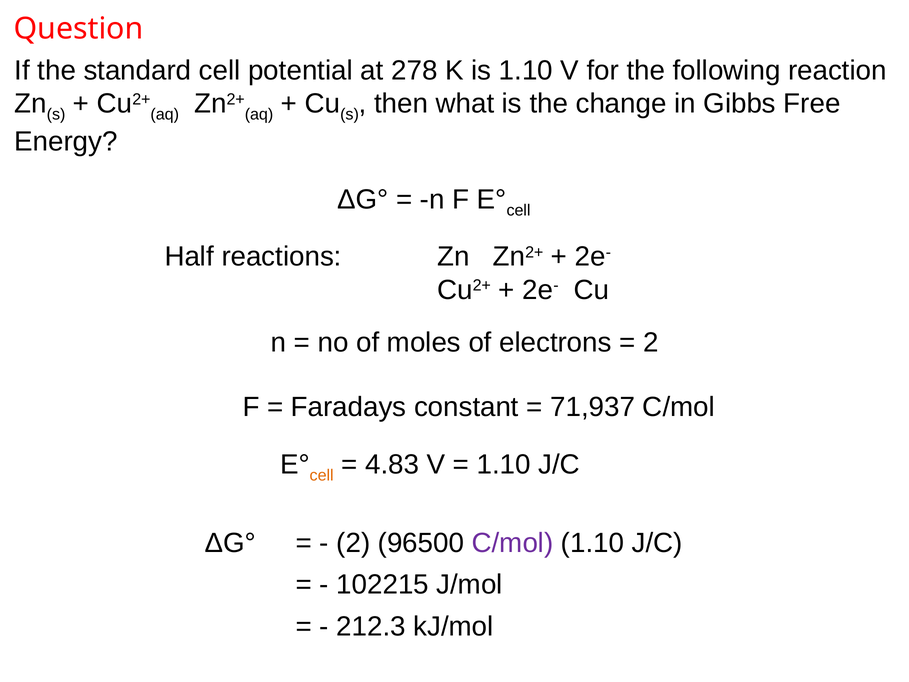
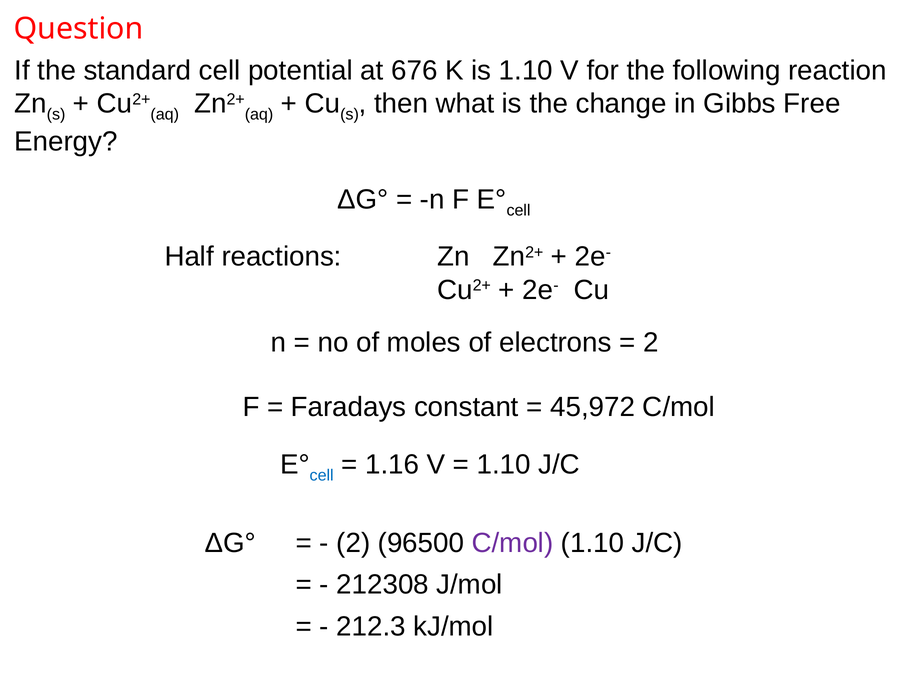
278: 278 -> 676 (414, 70)
71,937: 71,937 -> 45,972 (593, 407)
cell colour: orange -> blue (322, 475)
4.83: 4.83 -> 1.16 (392, 465)
102215: 102215 -> 212308 (383, 585)
